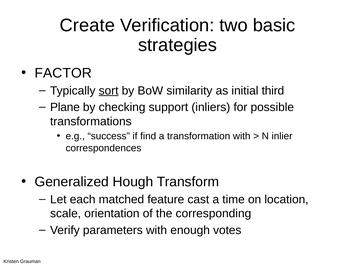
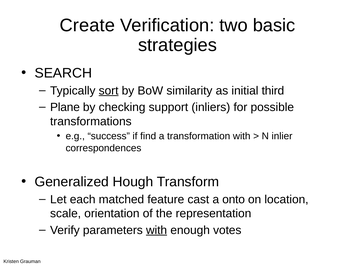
FACTOR: FACTOR -> SEARCH (63, 73)
time: time -> onto (234, 200)
corresponding: corresponding -> representation (213, 214)
with underline: none -> present (157, 230)
